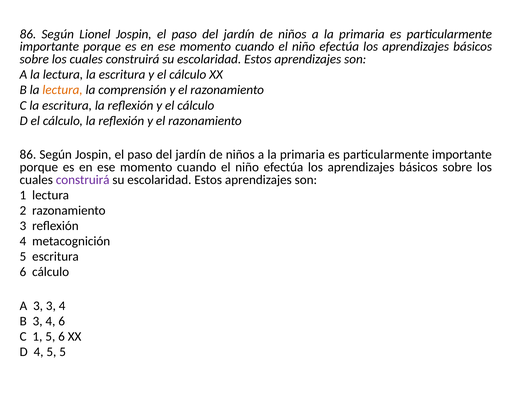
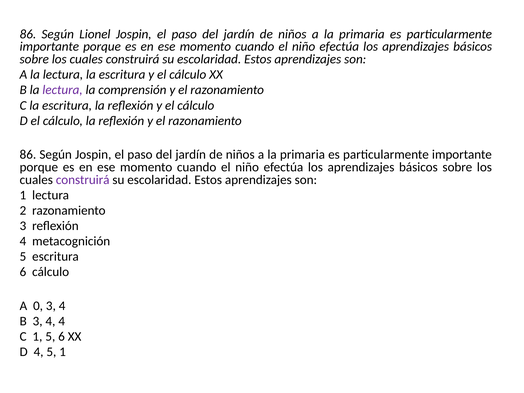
lectura colour: orange -> purple (63, 90)
A 3: 3 -> 0 (38, 306)
4 6: 6 -> 4 (62, 321)
5 5: 5 -> 1 (63, 352)
